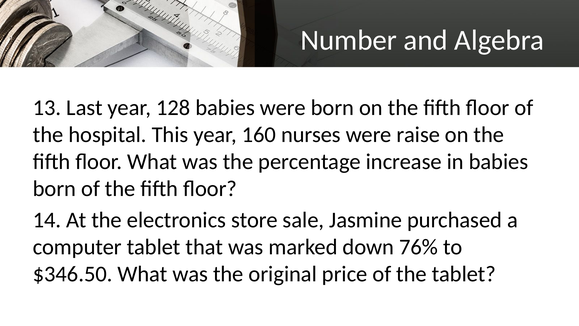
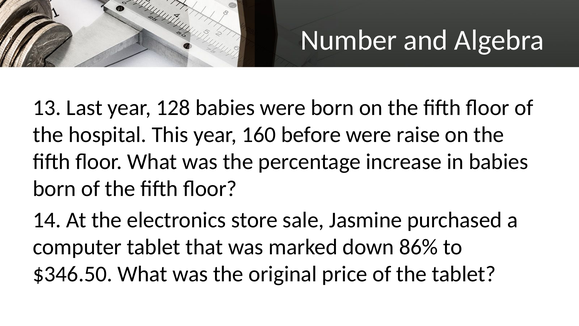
nurses: nurses -> before (311, 135)
76%: 76% -> 86% (419, 247)
